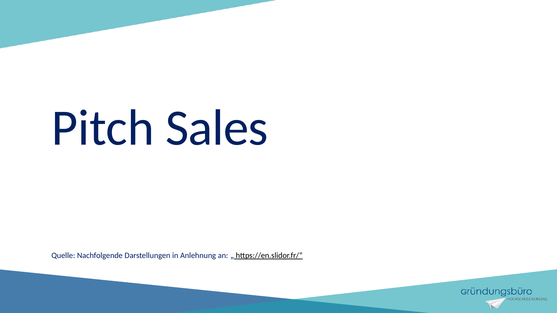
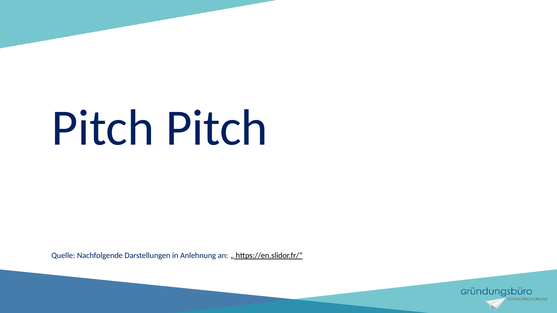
Pitch Sales: Sales -> Pitch (217, 128)
